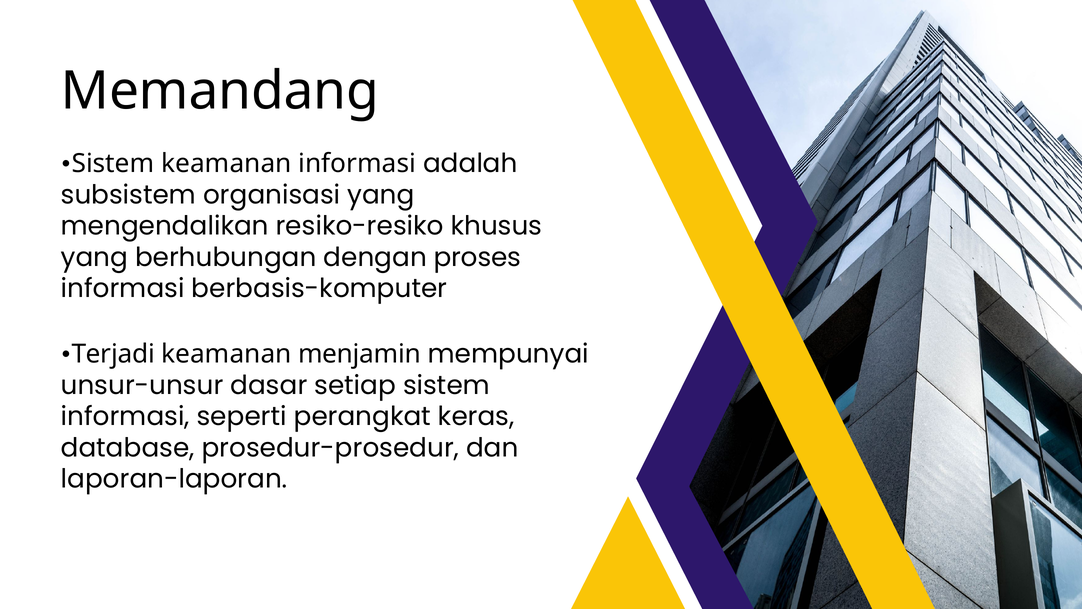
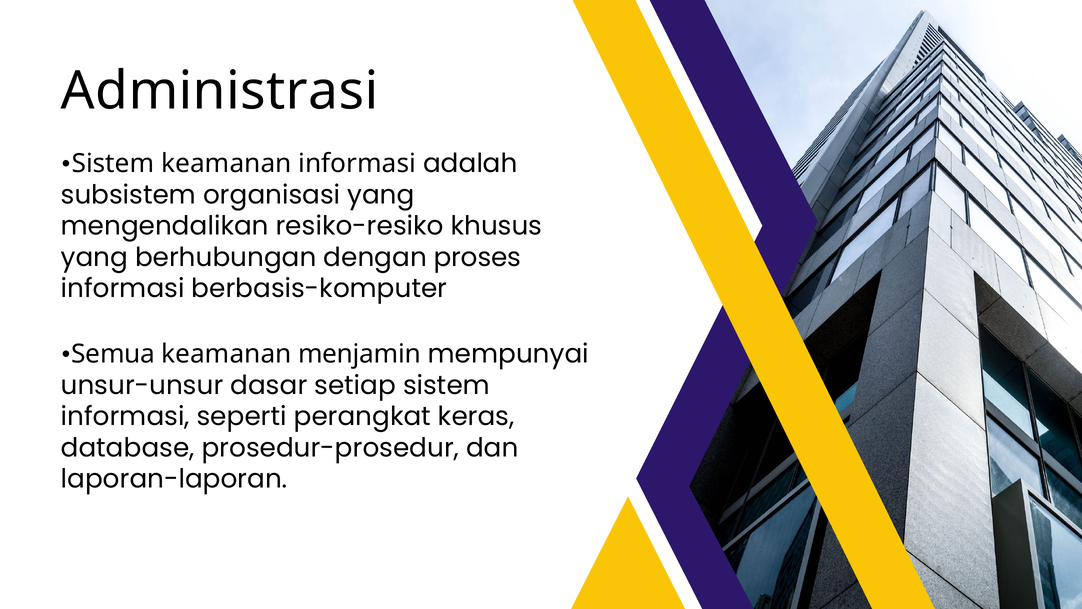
Memandang: Memandang -> Administrasi (220, 91)
Terjadi: Terjadi -> Semua (113, 354)
